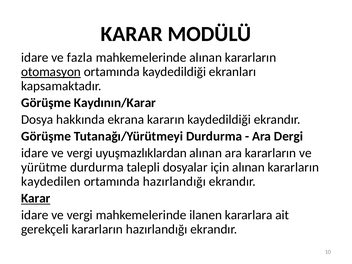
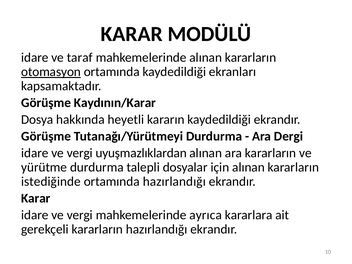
fazla: fazla -> taraf (80, 58)
ekrana: ekrana -> heyetli (126, 120)
kaydedilen: kaydedilen -> istediğinde (51, 182)
Karar underline: present -> none (36, 198)
ilanen: ilanen -> ayrıca (206, 215)
